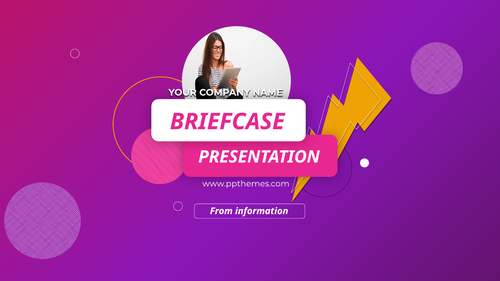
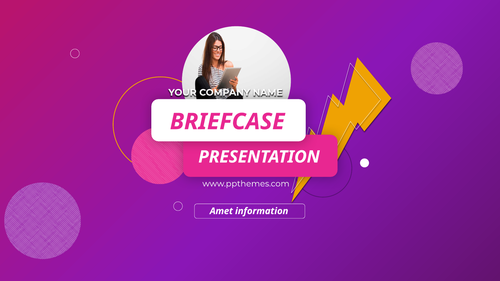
From: From -> Amet (221, 211)
